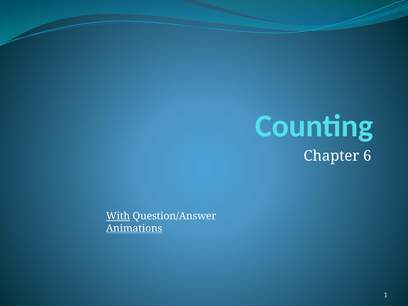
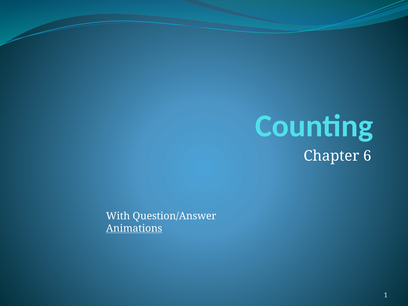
With underline: present -> none (118, 216)
